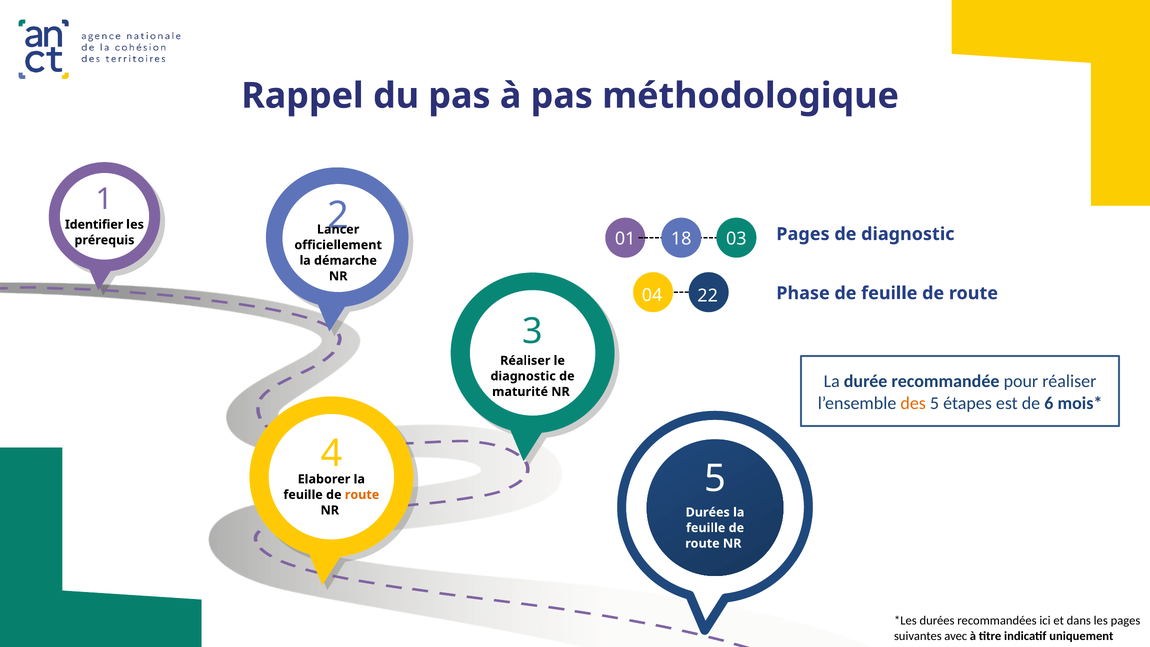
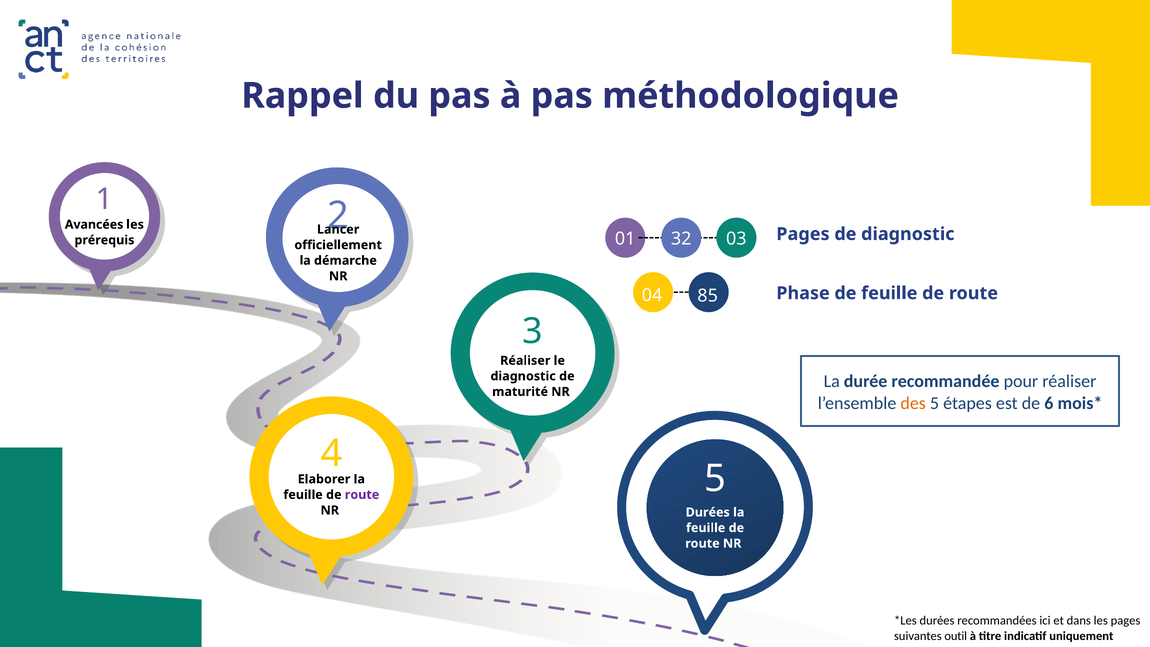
Identifier: Identifier -> Avancées (94, 225)
18: 18 -> 32 (681, 239)
22: 22 -> 85 (708, 296)
route colour: orange -> purple (362, 495)
avec: avec -> outil (956, 636)
